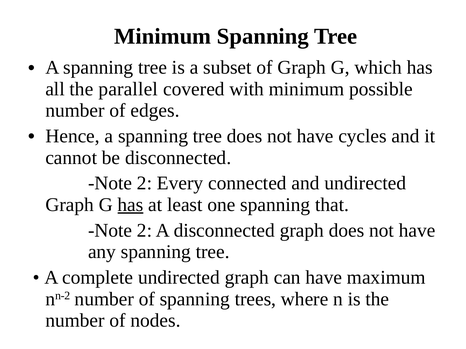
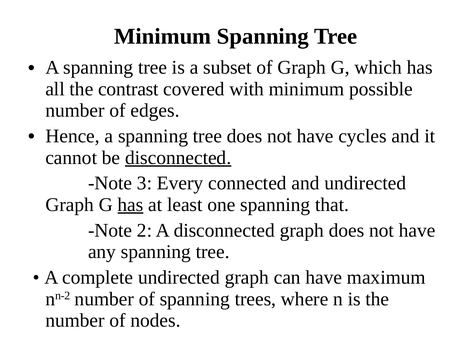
parallel: parallel -> contrast (128, 89)
disconnected underline: none -> present (178, 158)
2: 2 -> 3 (145, 183)
